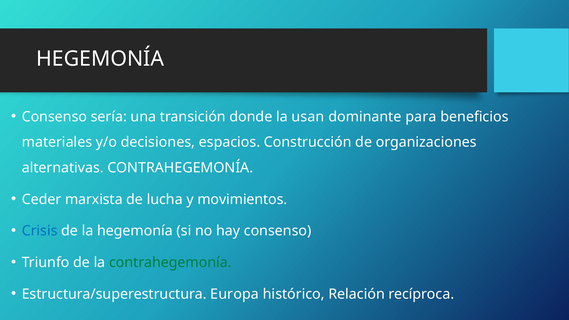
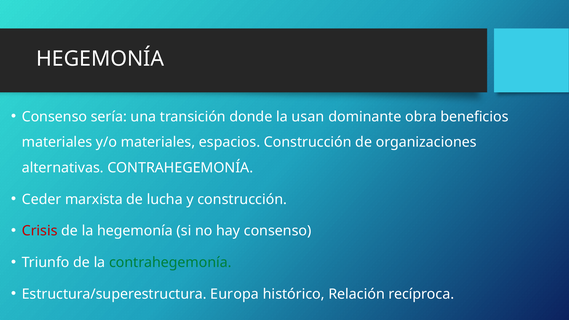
para: para -> obra (421, 117)
y/o decisiones: decisiones -> materiales (158, 142)
y movimientos: movimientos -> construcción (242, 199)
Crisis colour: blue -> red (40, 231)
